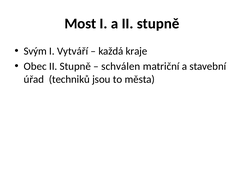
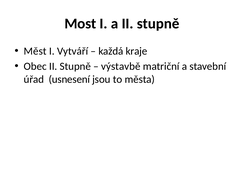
Svým: Svým -> Měst (35, 51)
schválen: schválen -> výstavbě (121, 66)
techniků: techniků -> usnesení (69, 79)
